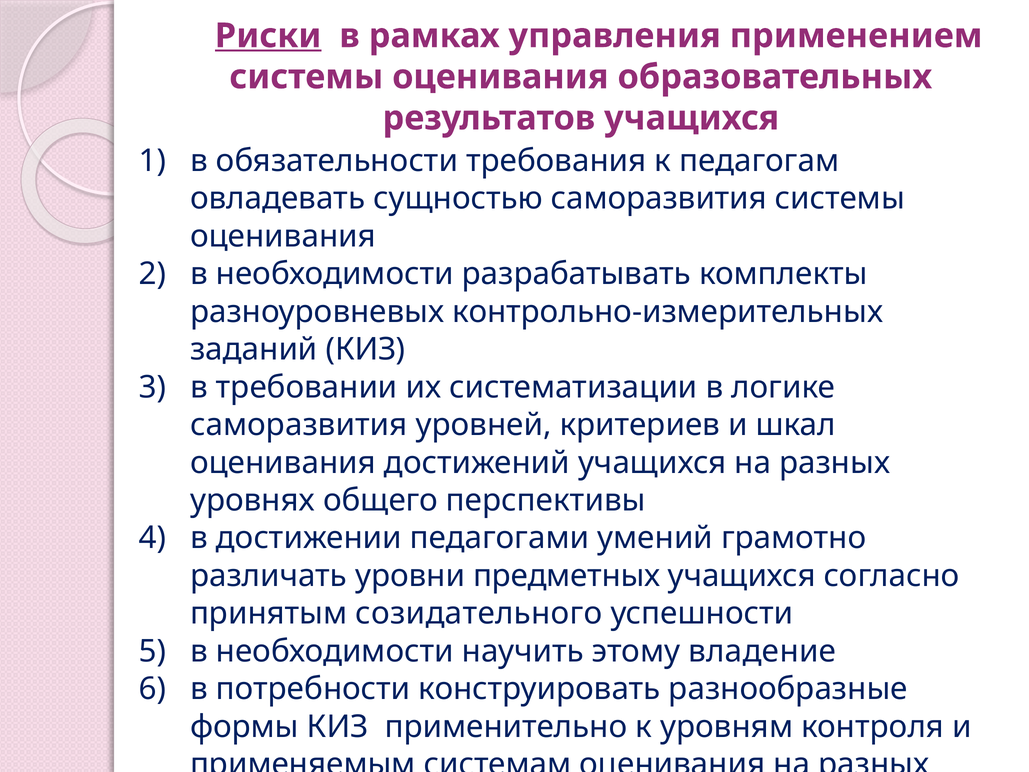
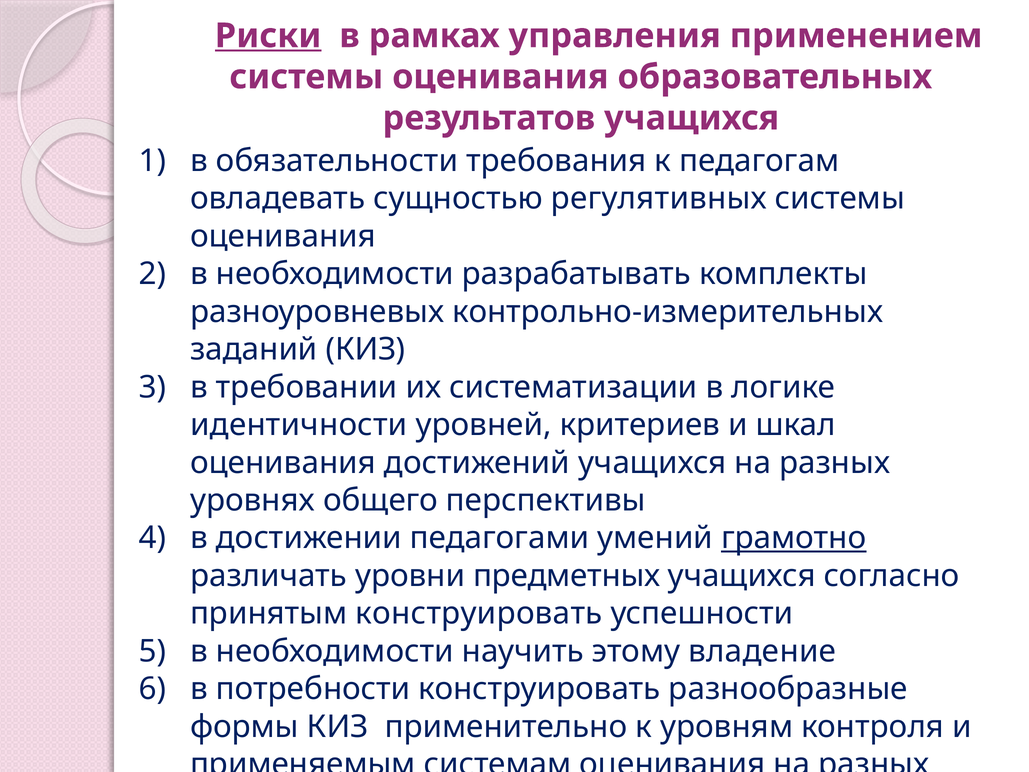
сущностью саморазвития: саморазвития -> регулятивных (659, 198)
саморазвития: саморазвития -> идентичности (299, 425)
грамотно underline: none -> present (794, 538)
принятым созидательного: созидательного -> конструировать (479, 613)
